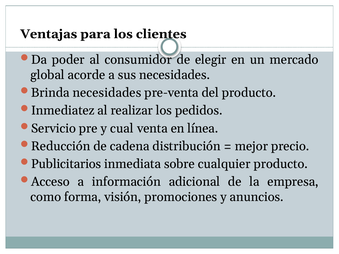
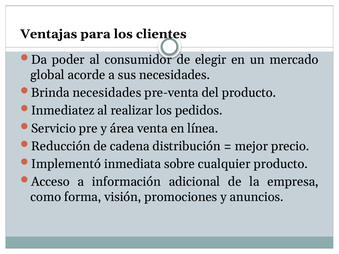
cual: cual -> área (122, 128)
Publicitarios: Publicitarios -> Implementó (66, 164)
